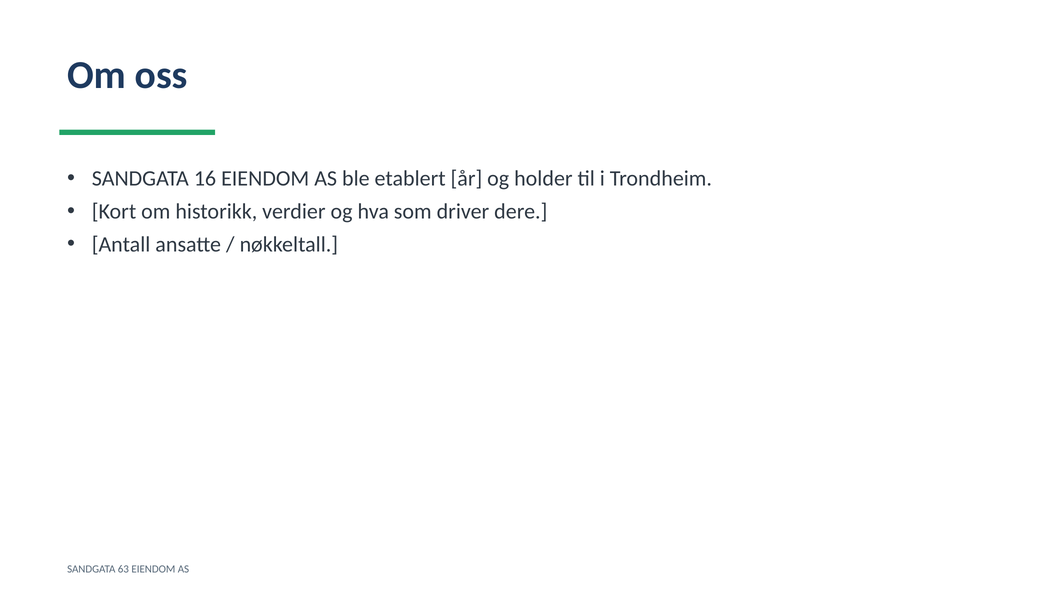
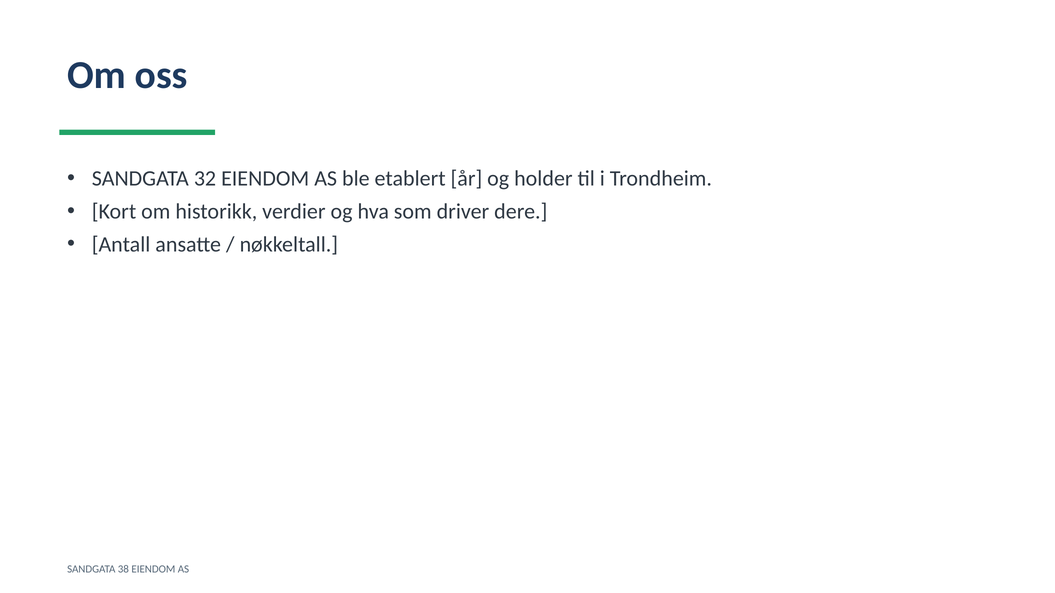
16: 16 -> 32 (205, 179)
63: 63 -> 38 (123, 569)
